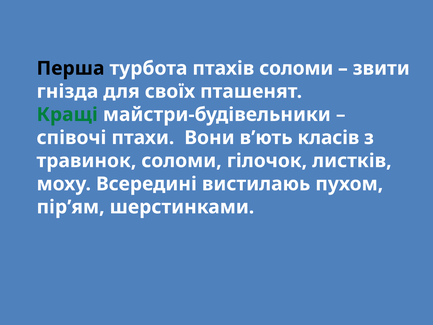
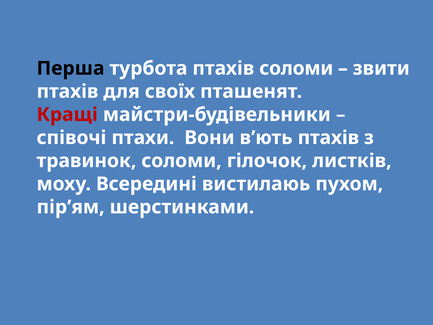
гнізда: гнізда -> птахів (67, 91)
Кращі colour: green -> red (67, 114)
в’ють класів: класів -> птахів (328, 138)
